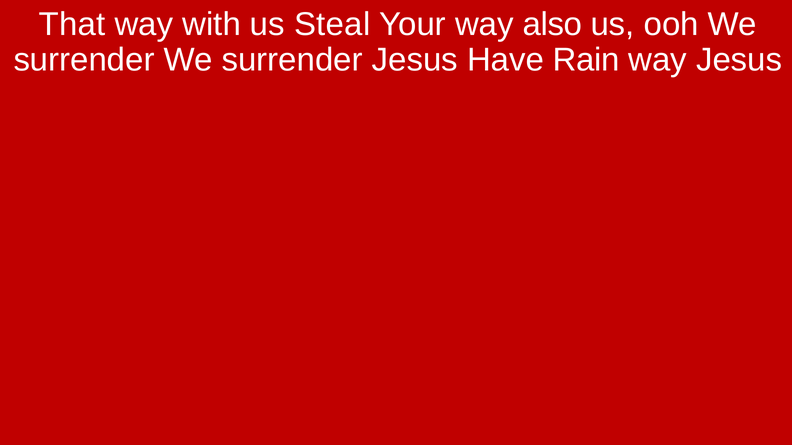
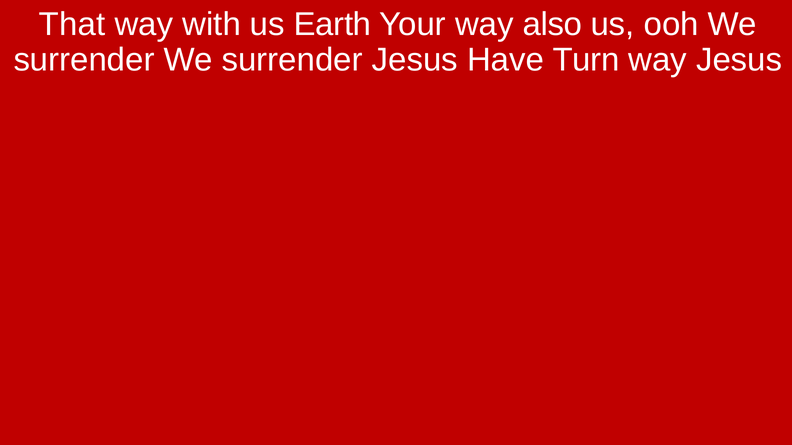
Steal: Steal -> Earth (333, 25)
Rain: Rain -> Turn (586, 60)
